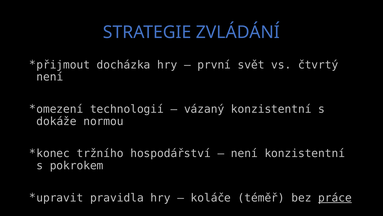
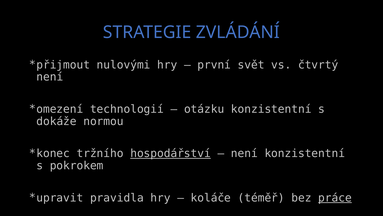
docházka: docházka -> nulovými (124, 65)
vázaný: vázaný -> otázku (204, 109)
hospodářství underline: none -> present (171, 153)
